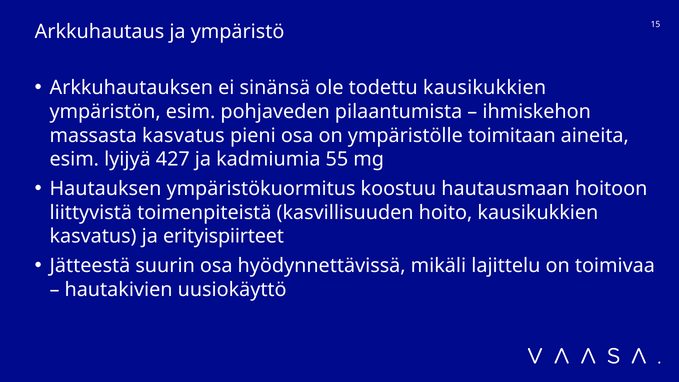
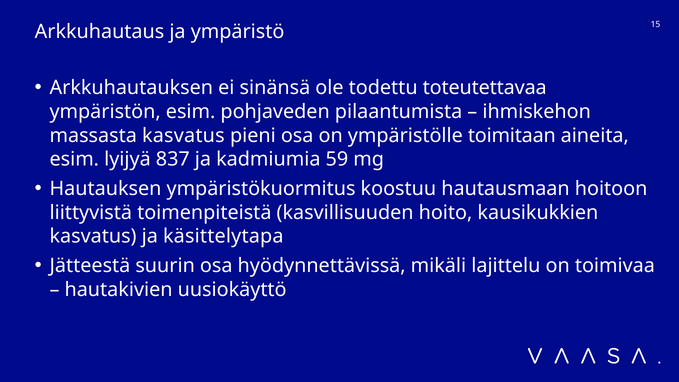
todettu kausikukkien: kausikukkien -> toteutettavaa (485, 88)
427: 427 -> 837 (173, 159)
55: 55 -> 59 (337, 159)
erityispiirteet: erityispiirteet -> käsittelytapa (223, 236)
